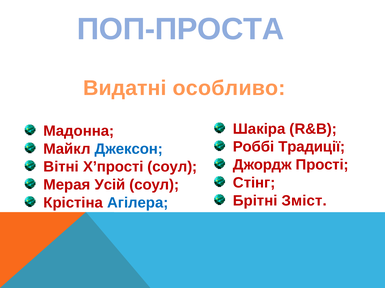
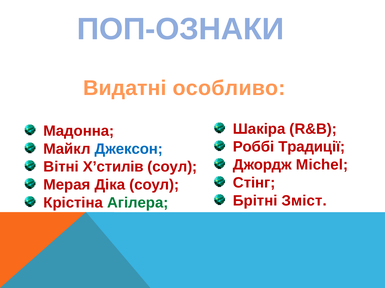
ПОП-ПРОСТА: ПОП-ПРОСТА -> ПОП-ОЗНАКИ (181, 29)
Прості: Прості -> Michel (322, 165)
Х’прості: Х’прості -> Х’стилів (113, 167)
Усій: Усій -> Діка (110, 185)
Агілера colour: blue -> green (138, 203)
